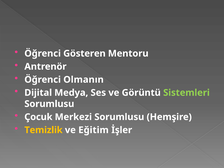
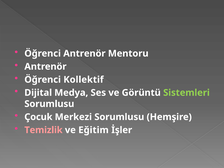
Öğrenci Gösteren: Gösteren -> Antrenör (84, 53)
Olmanın: Olmanın -> Kollektif (84, 80)
Temizlik colour: yellow -> pink (43, 130)
